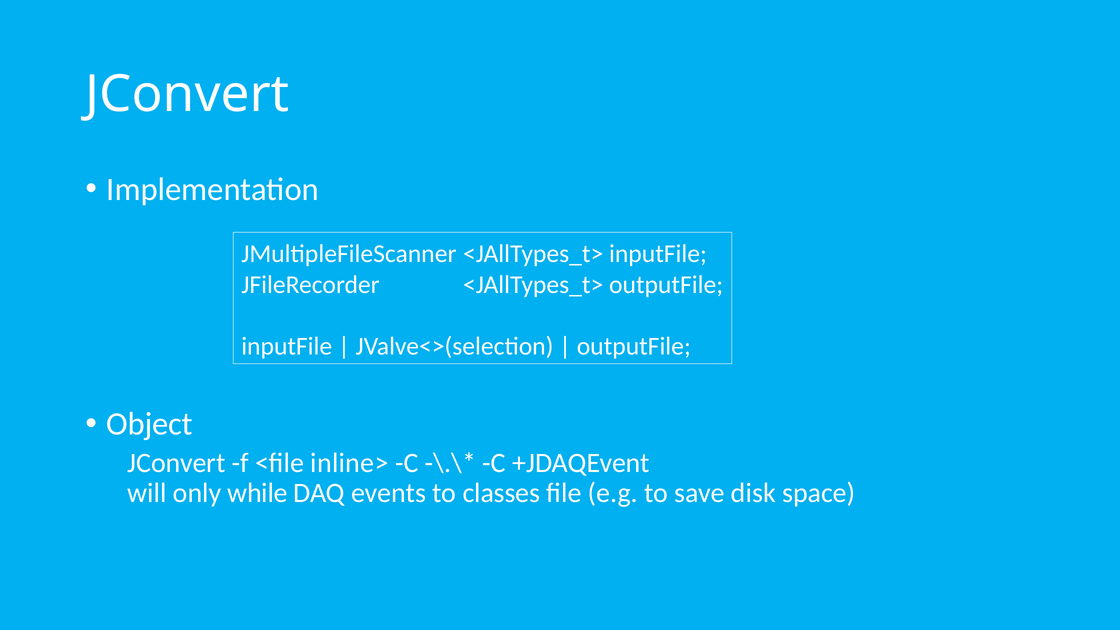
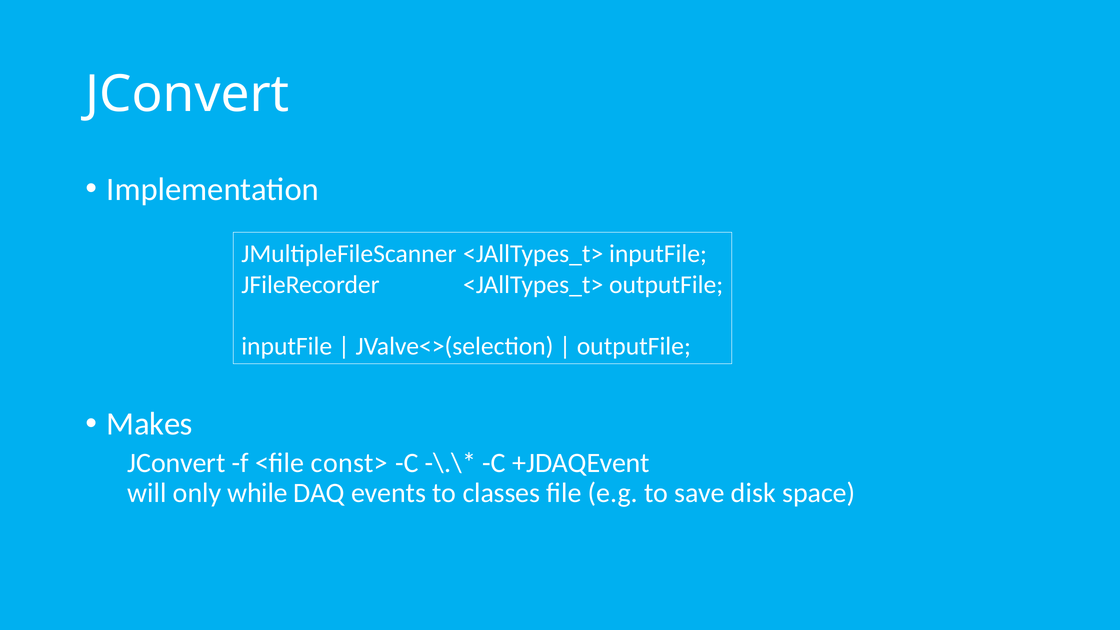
Object: Object -> Makes (150, 424)
inline>: inline> -> const> (349, 463)
